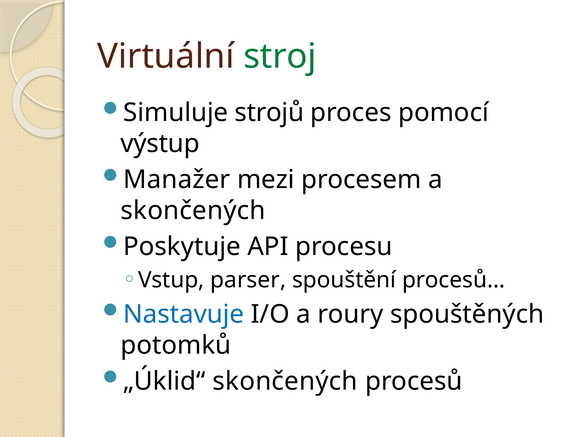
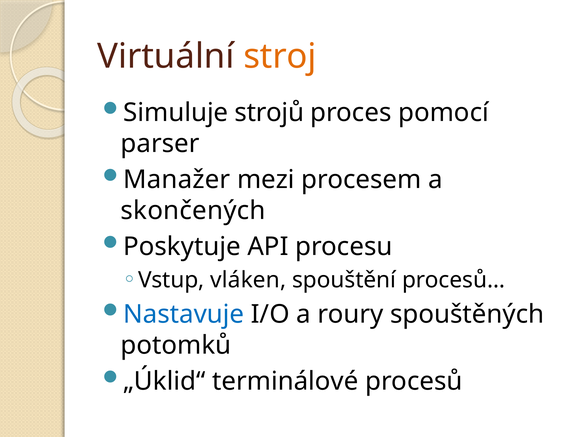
stroj colour: green -> orange (280, 56)
výstup: výstup -> parser (160, 144)
parser: parser -> vláken (248, 280)
„Úklid“ skončených: skončených -> terminálové (285, 381)
